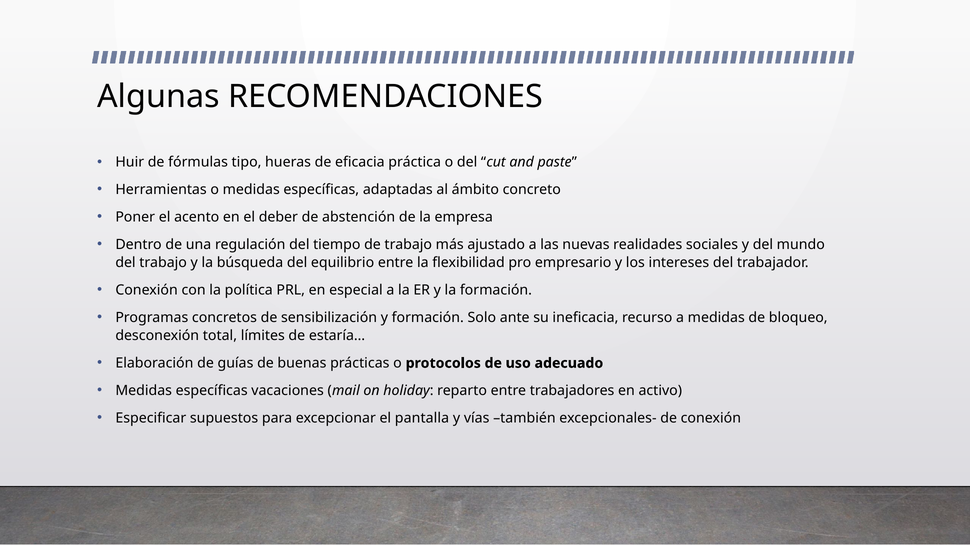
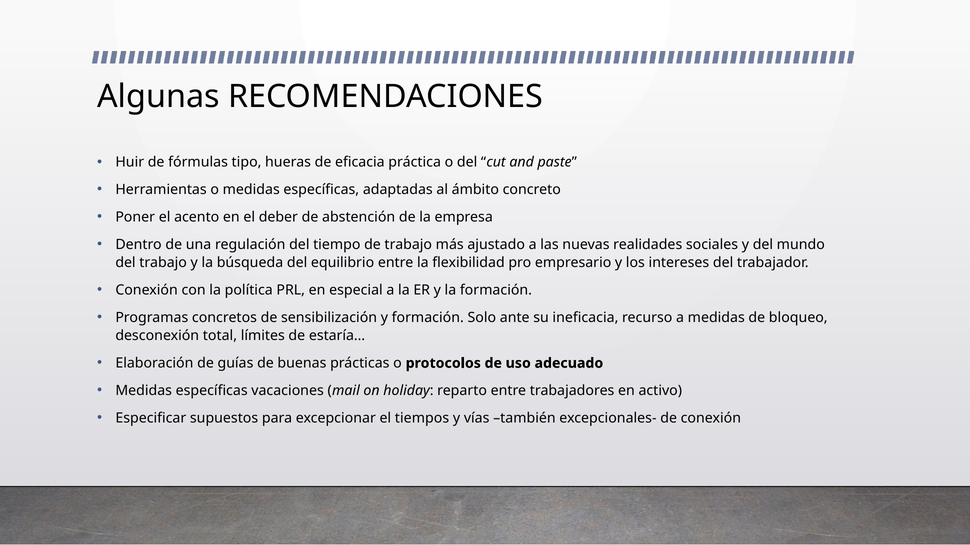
pantalla: pantalla -> tiempos (422, 418)
